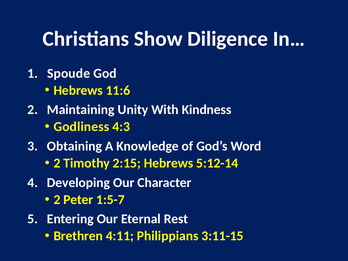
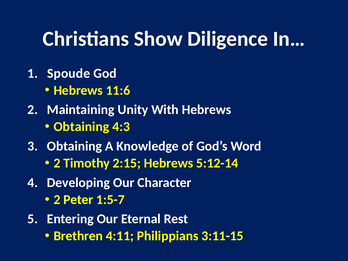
With Kindness: Kindness -> Hebrews (207, 110)
Godliness: Godliness -> Obtaining (81, 127)
